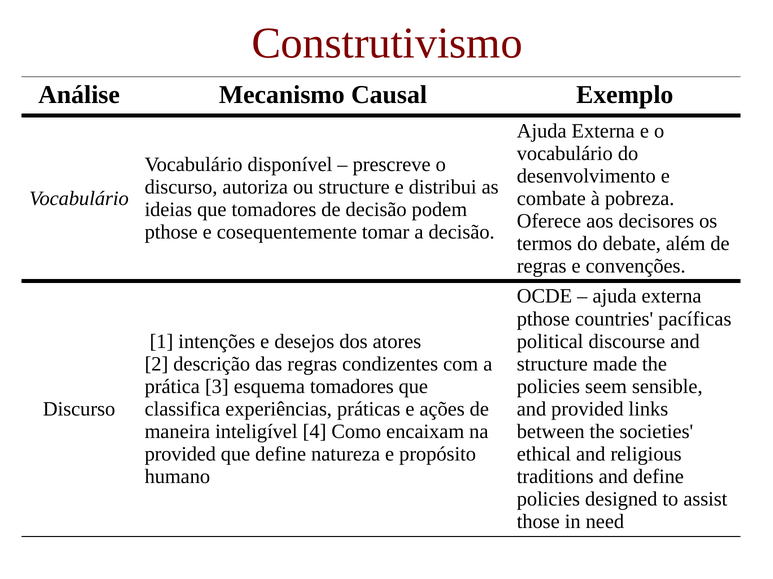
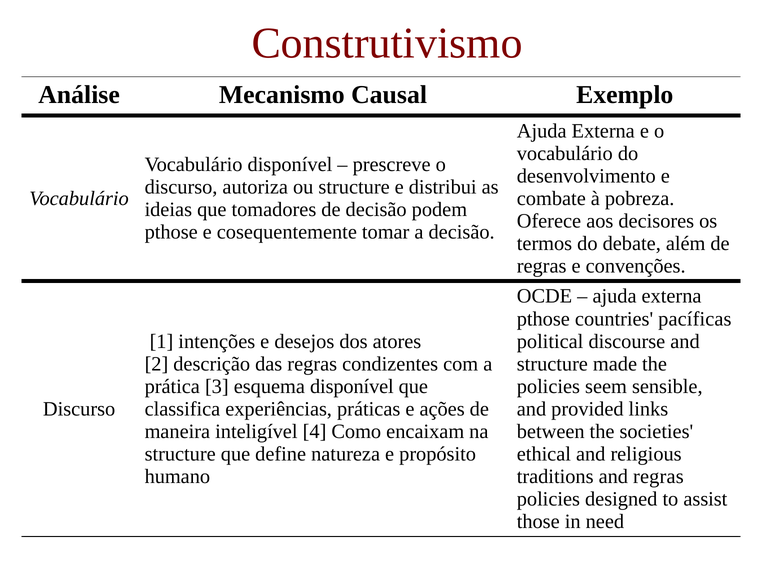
esquema tomadores: tomadores -> disponível (352, 387)
provided: provided -> structure (180, 455)
and define: define -> regras (658, 477)
